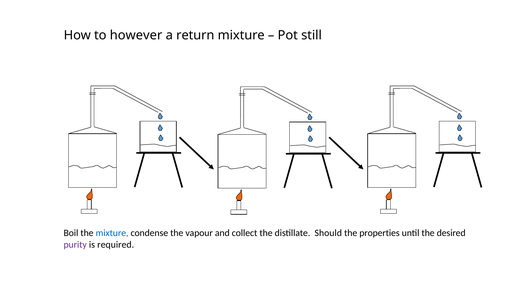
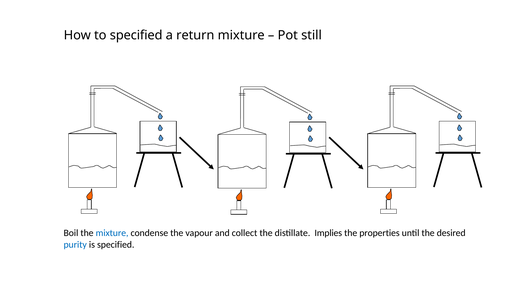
to however: however -> specified (136, 35)
Should: Should -> Implies (328, 233)
purity colour: purple -> blue (75, 244)
is required: required -> specified (116, 244)
